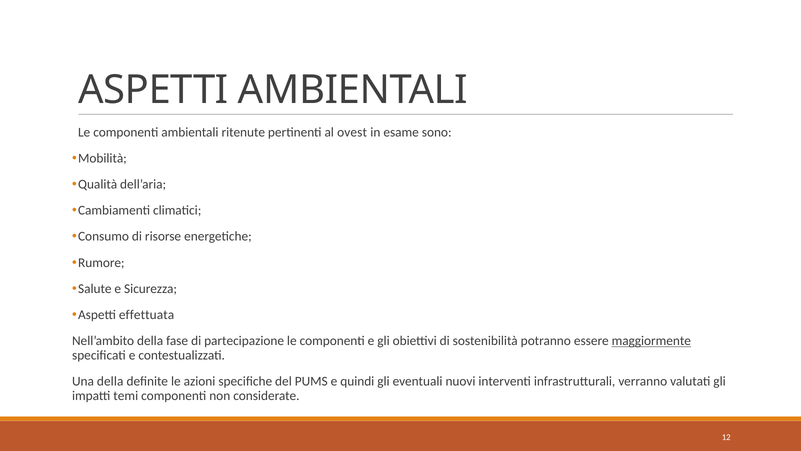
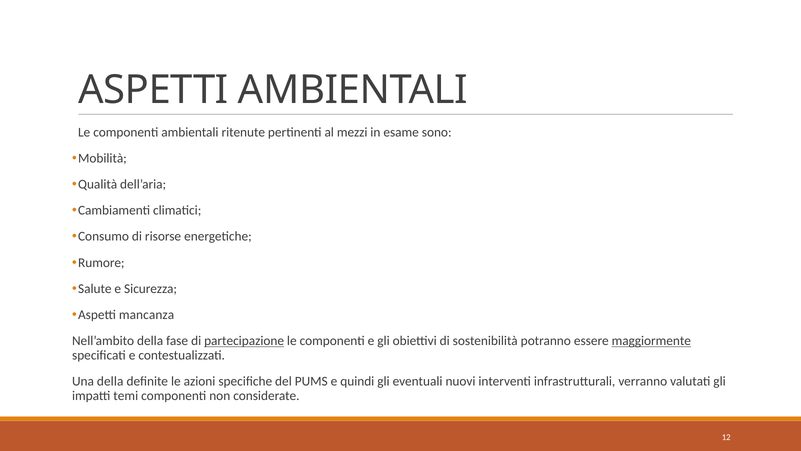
ovest: ovest -> mezzi (352, 132)
effettuata: effettuata -> mancanza (147, 315)
partecipazione underline: none -> present (244, 341)
